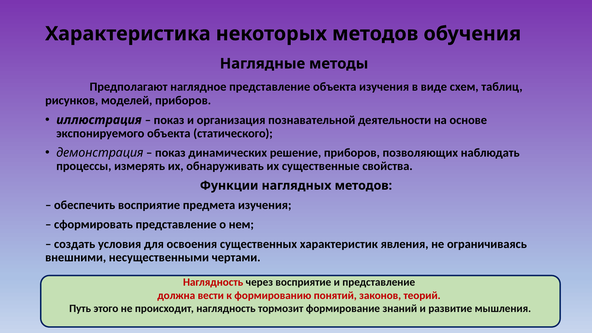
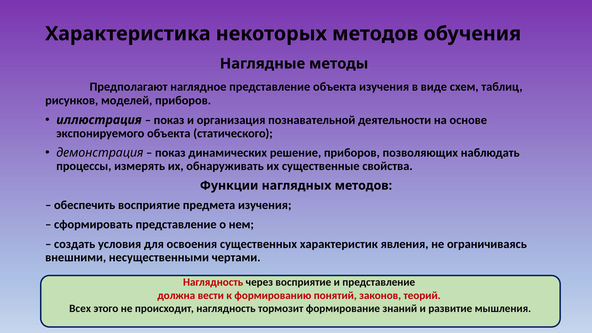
Путь: Путь -> Всех (80, 309)
